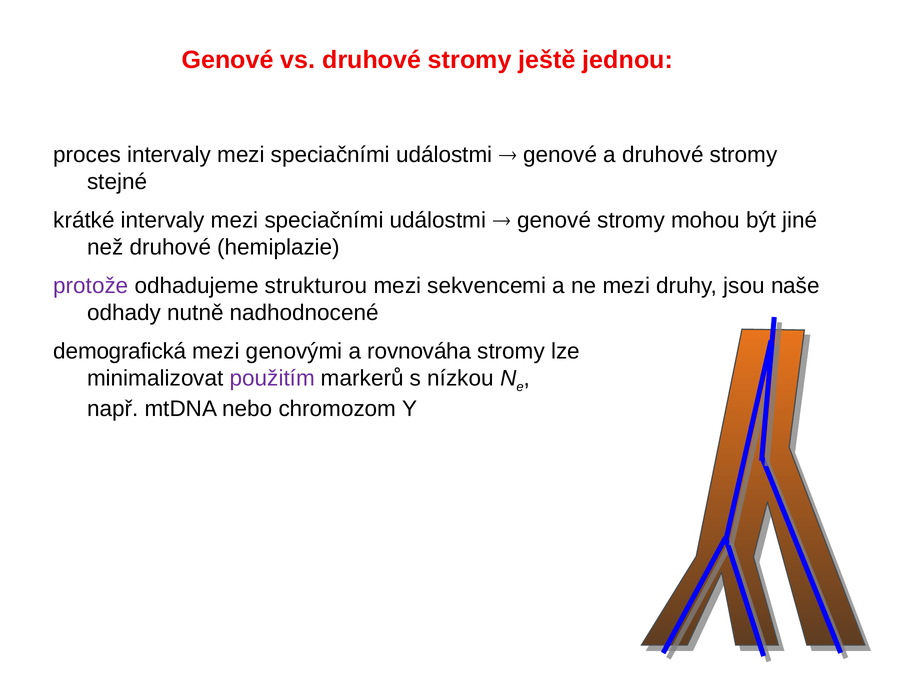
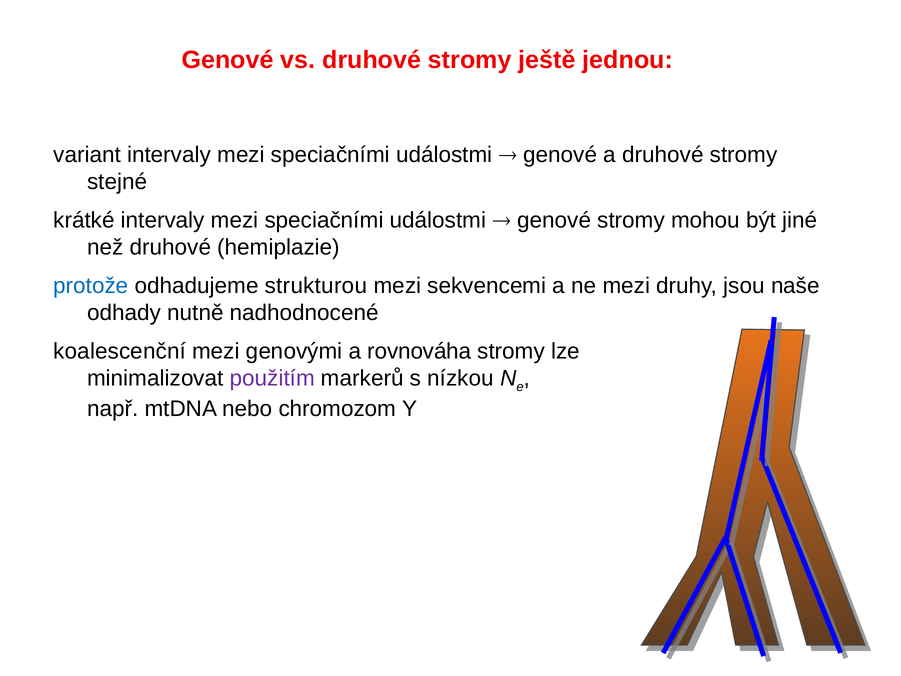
proces: proces -> variant (87, 155)
protože colour: purple -> blue (91, 286)
demografická: demografická -> koalescenční (120, 351)
